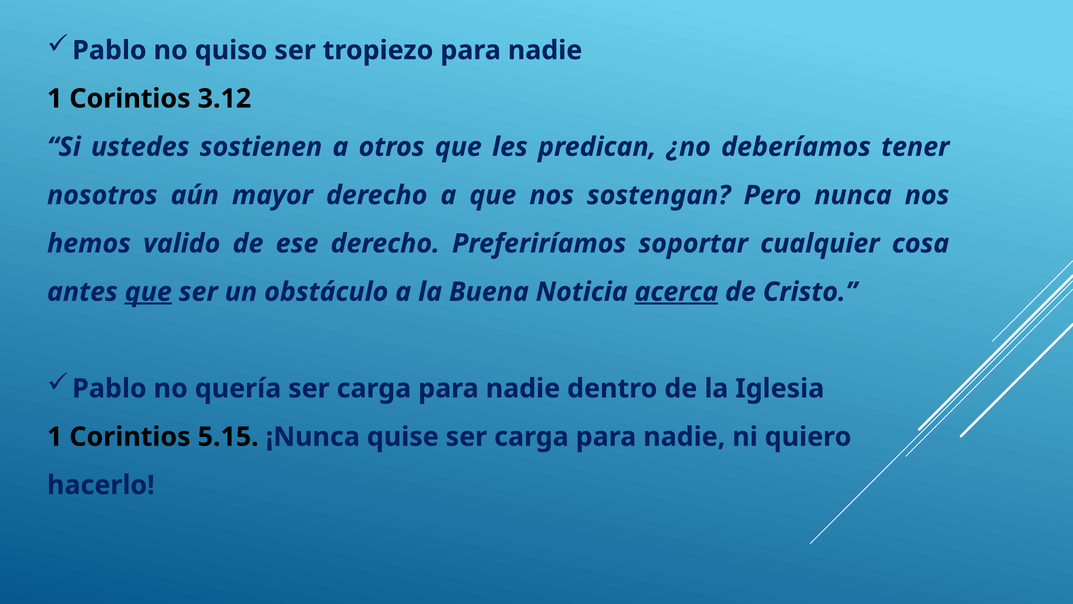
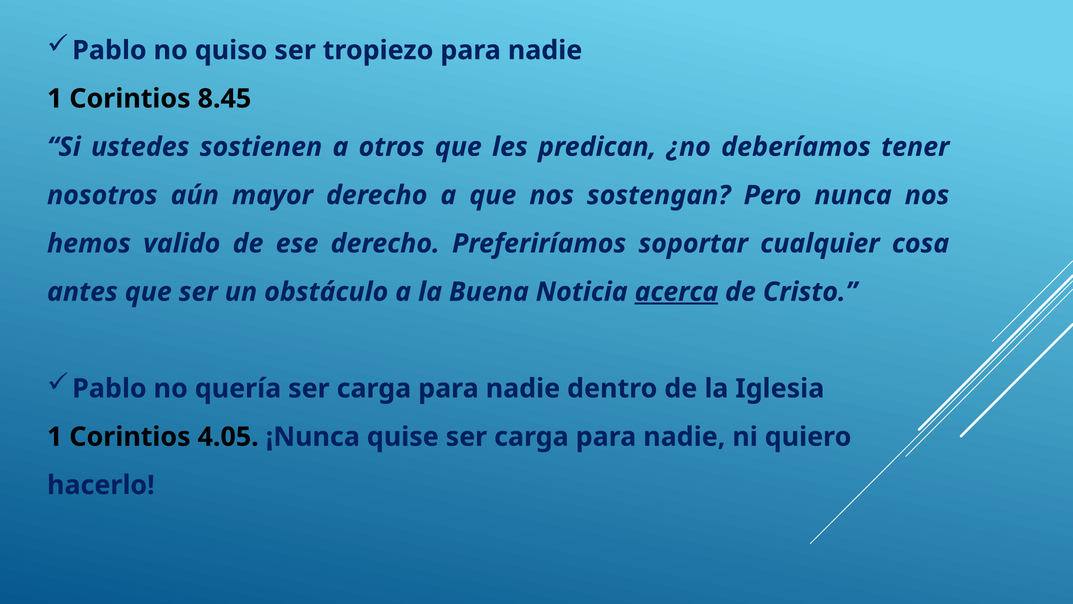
3.12: 3.12 -> 8.45 (224, 99)
que underline: present -> none (148, 292)
5.15: 5.15 -> 4.05 (228, 437)
